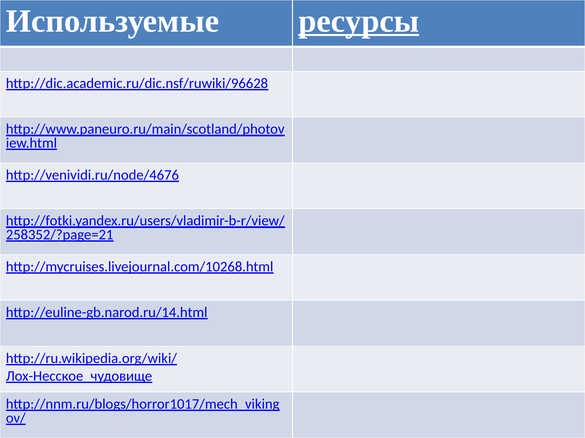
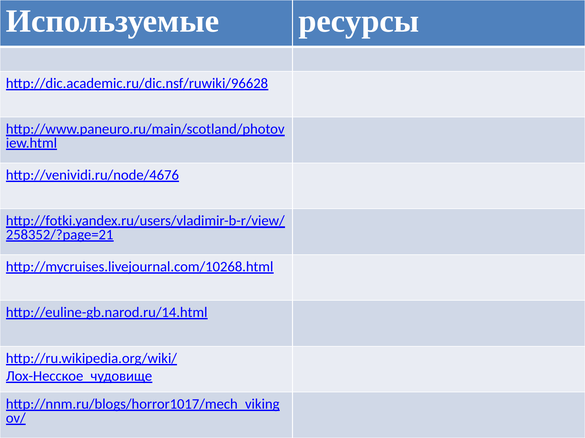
ресурсы underline: present -> none (359, 21)
